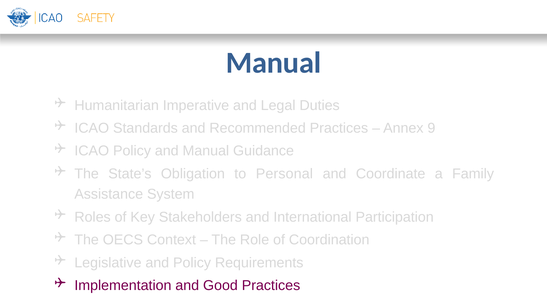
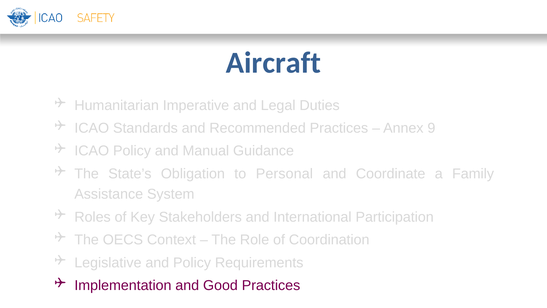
Manual: Manual -> Aircraft (273, 63)
